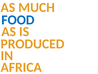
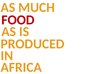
FOOD colour: blue -> red (18, 20)
